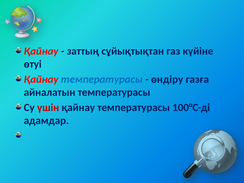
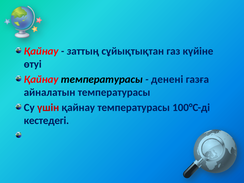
температурасы colour: blue -> black (102, 79)
өндіру: өндіру -> денені (167, 79)
адамдар: адамдар -> кестедегі (46, 121)
